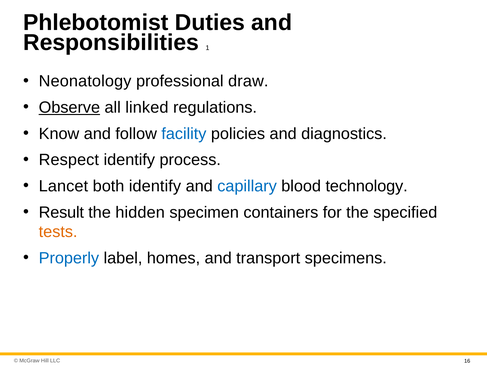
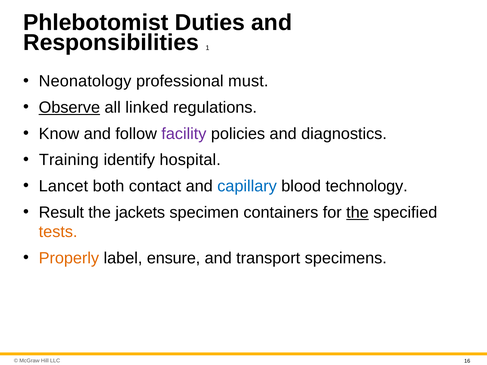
draw: draw -> must (248, 81)
facility colour: blue -> purple (184, 134)
Respect: Respect -> Training (69, 160)
process: process -> hospital (190, 160)
both identify: identify -> contact (155, 186)
hidden: hidden -> jackets (140, 213)
the underline: none -> present (357, 213)
Properly colour: blue -> orange (69, 258)
homes: homes -> ensure (174, 258)
